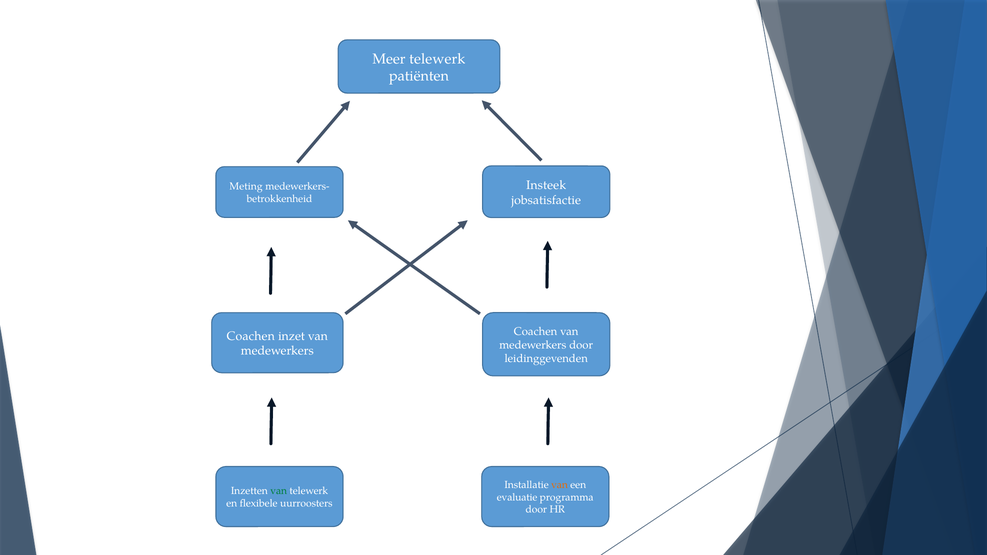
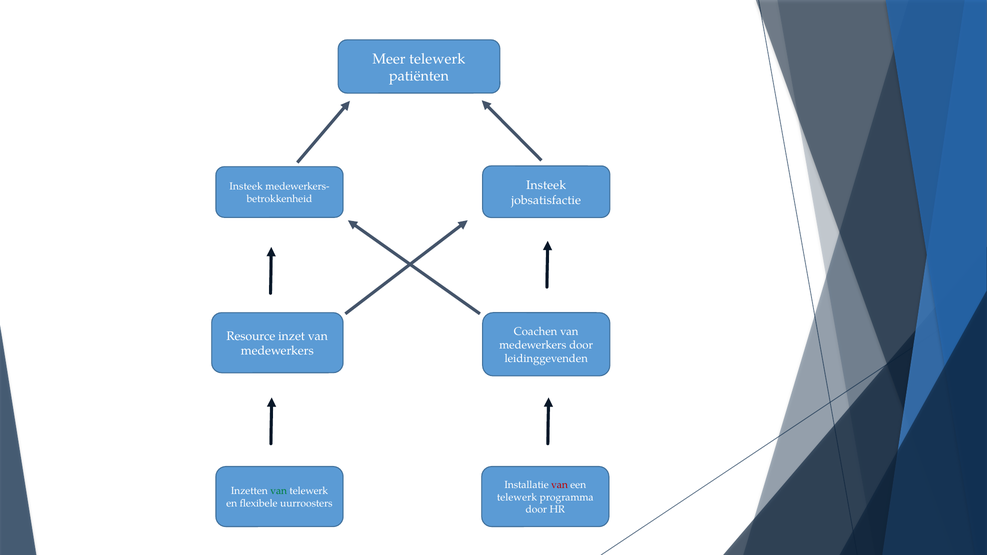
Meting: Meting -> Insteek (246, 187)
Coachen: Coachen -> Resource (251, 336)
van colour: orange -> red (560, 485)
evaluatie: evaluatie -> telewerk (517, 497)
